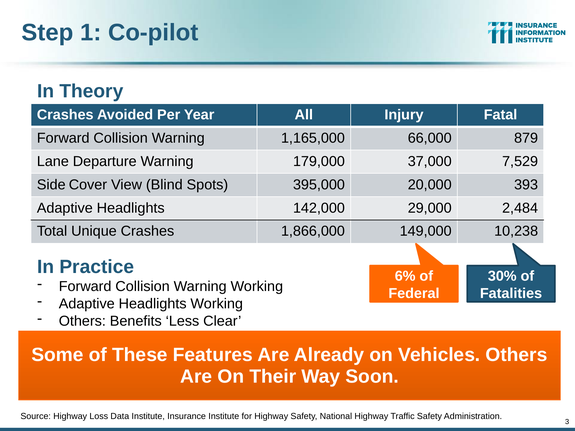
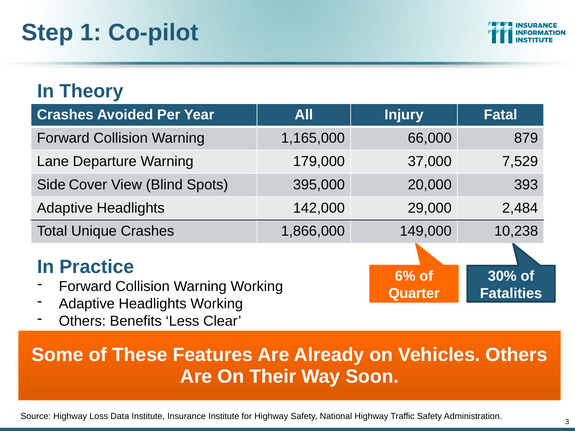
Federal: Federal -> Quarter (414, 293)
